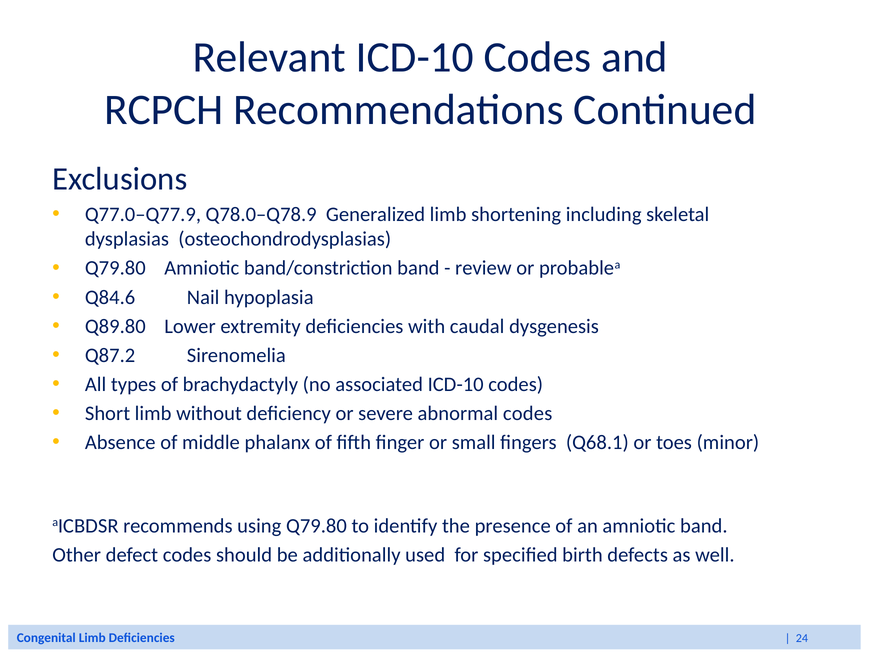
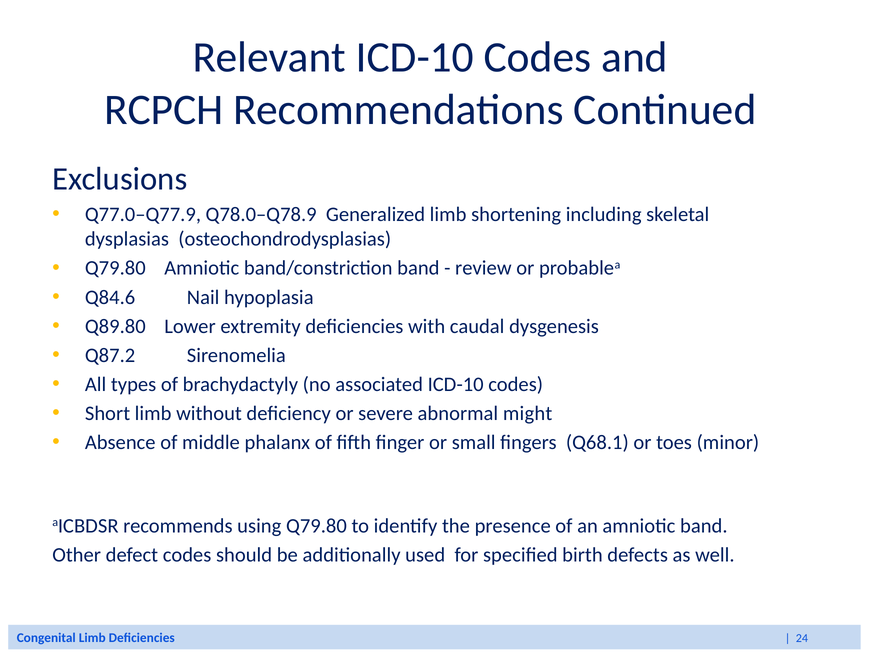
abnormal codes: codes -> might (528, 413)
